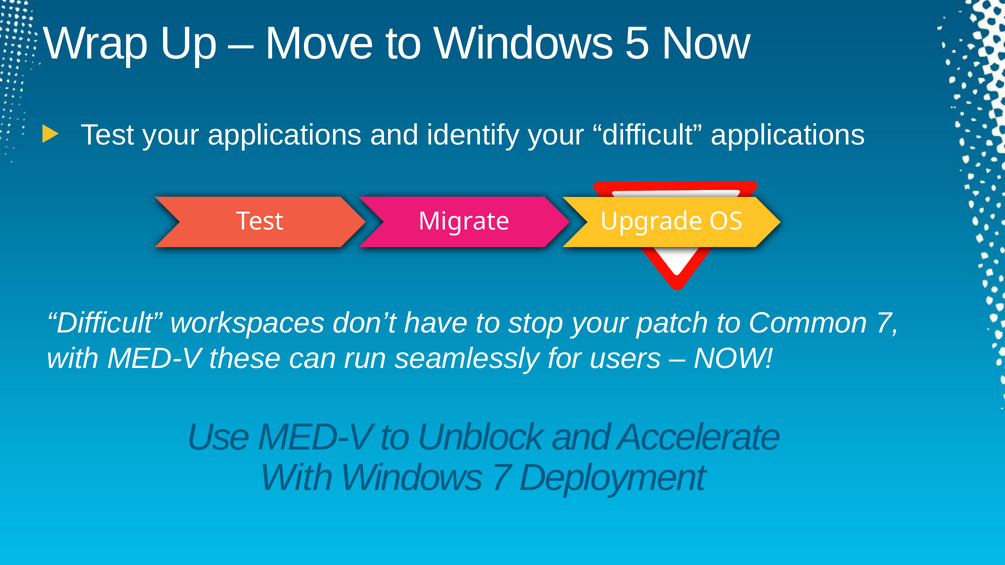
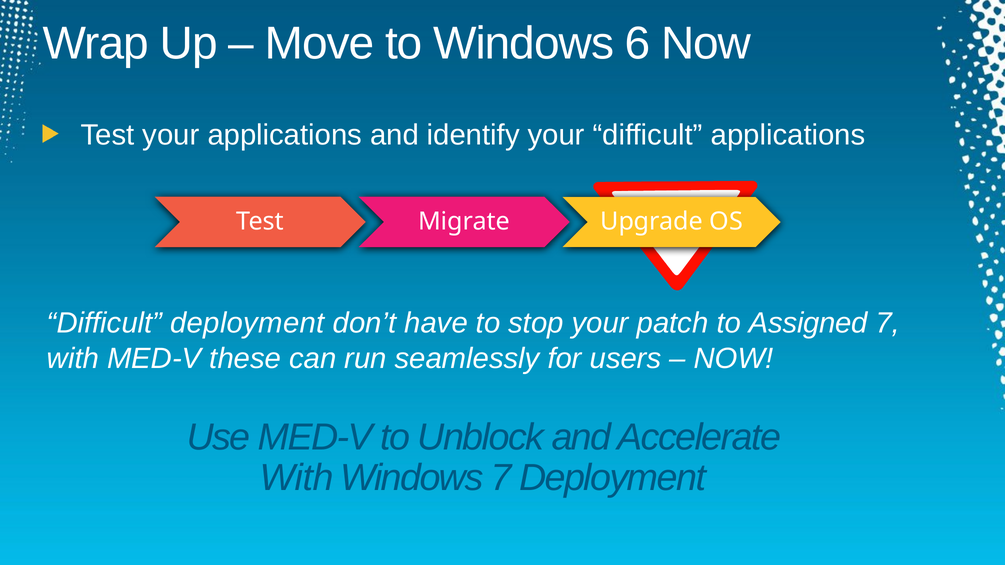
5: 5 -> 6 (638, 43)
Difficult workspaces: workspaces -> deployment (247, 324)
Common: Common -> Assigned (808, 324)
